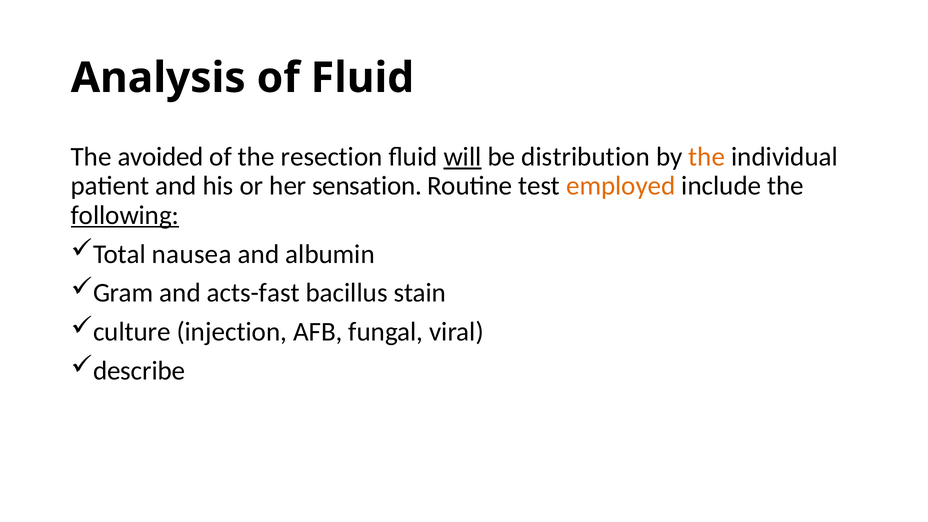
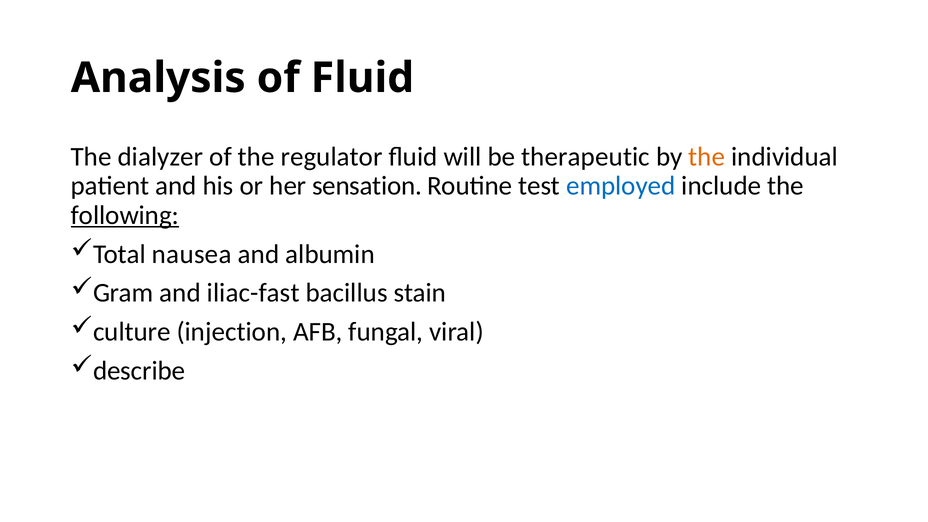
avoided: avoided -> dialyzer (160, 157)
resection: resection -> regulator (332, 157)
will underline: present -> none (462, 157)
distribution: distribution -> therapeutic (586, 157)
employed colour: orange -> blue (621, 186)
acts-fast: acts-fast -> iliac-fast (253, 293)
